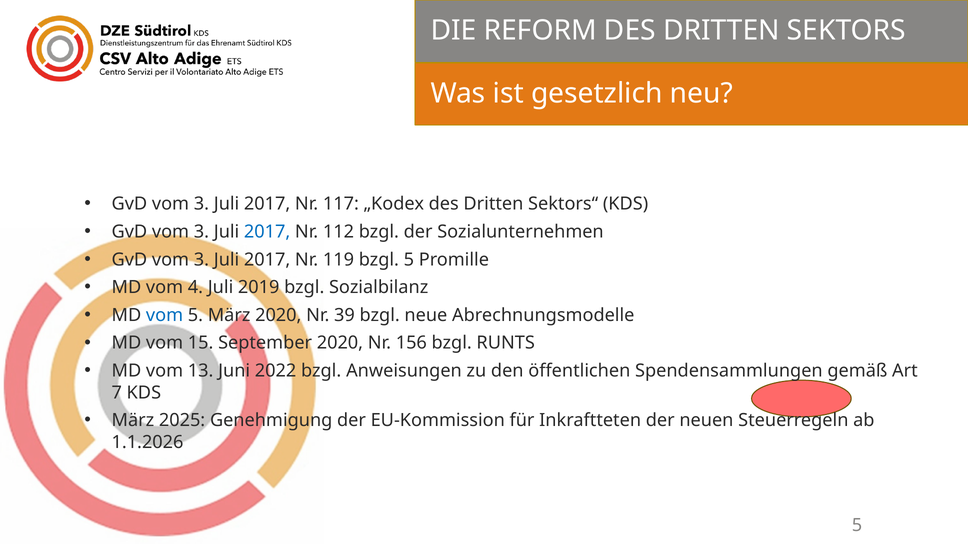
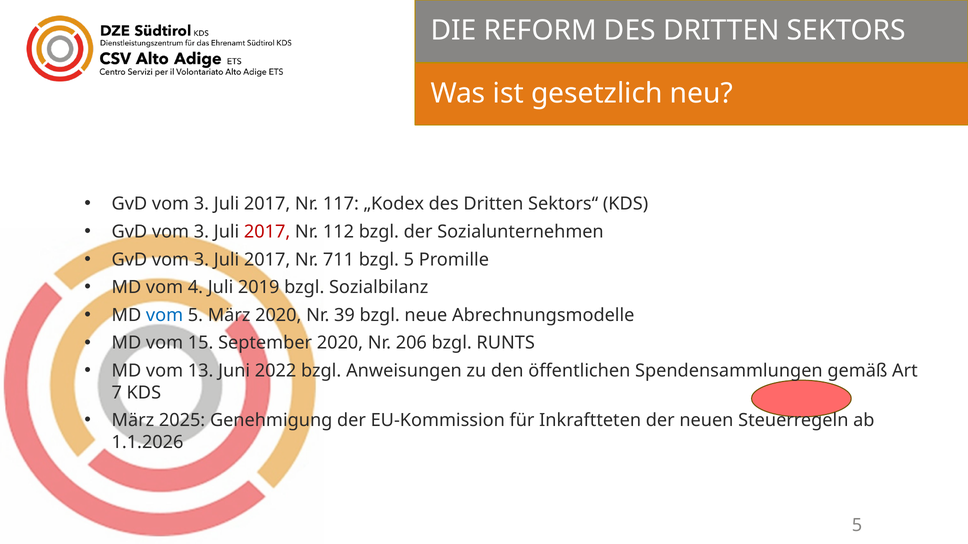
2017 colour: blue -> red (267, 232)
119: 119 -> 711 (339, 260)
156: 156 -> 206 (411, 343)
